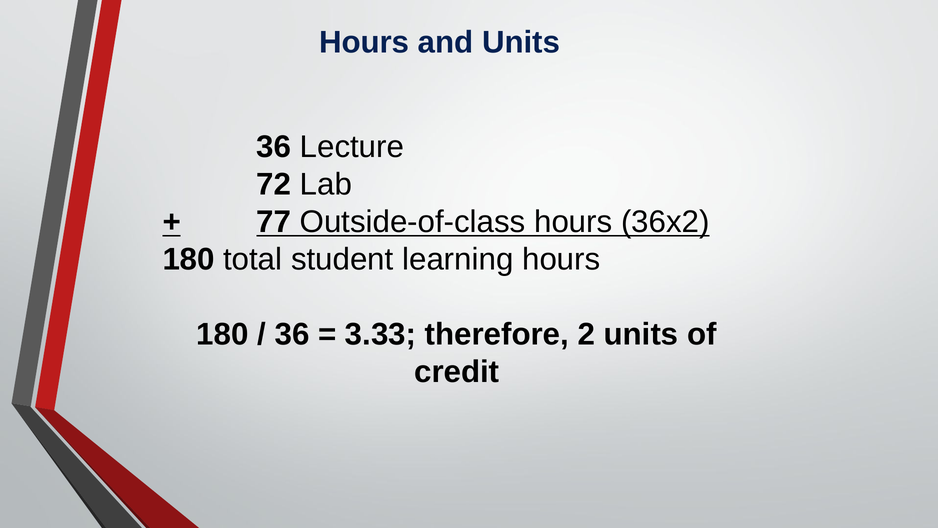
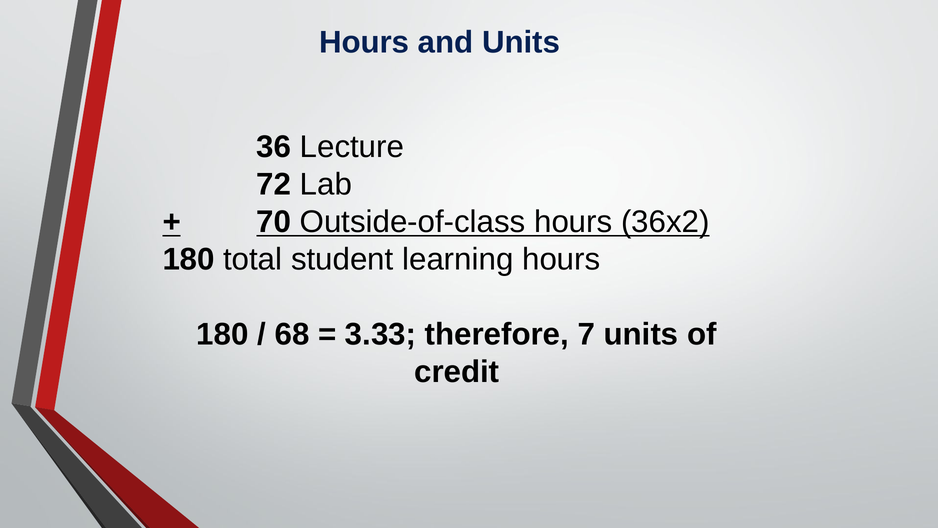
77: 77 -> 70 (274, 222)
36: 36 -> 68 (292, 334)
2: 2 -> 7 (586, 334)
